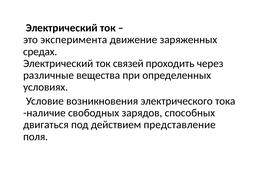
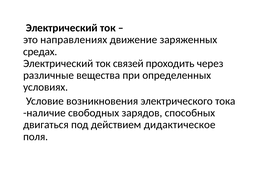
эксперимента: эксперимента -> направлениях (74, 40)
представление: представление -> дидактическое (180, 125)
